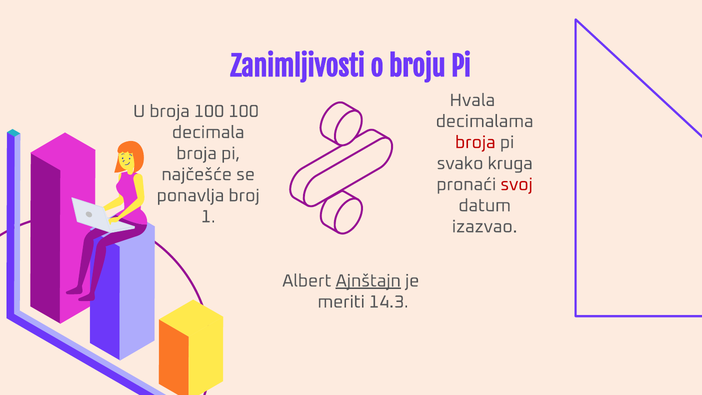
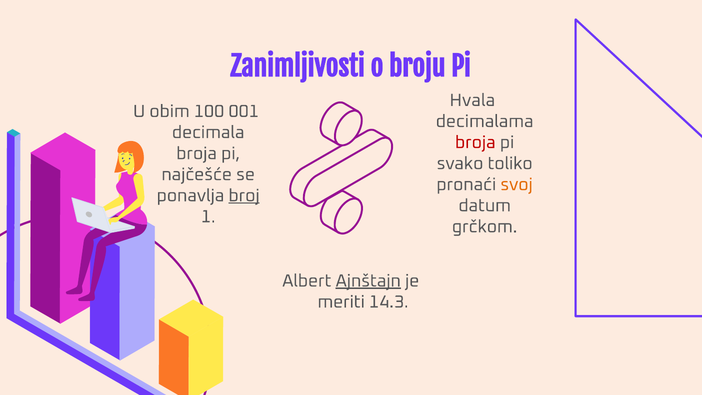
U broja: broja -> obim (170, 111)
100 100: 100 -> 001 (244, 111)
kruga: kruga -> toliko (510, 163)
svoj colour: red -> orange (517, 184)
broj underline: none -> present (244, 195)
izazvao: izazvao -> grčkom (485, 226)
